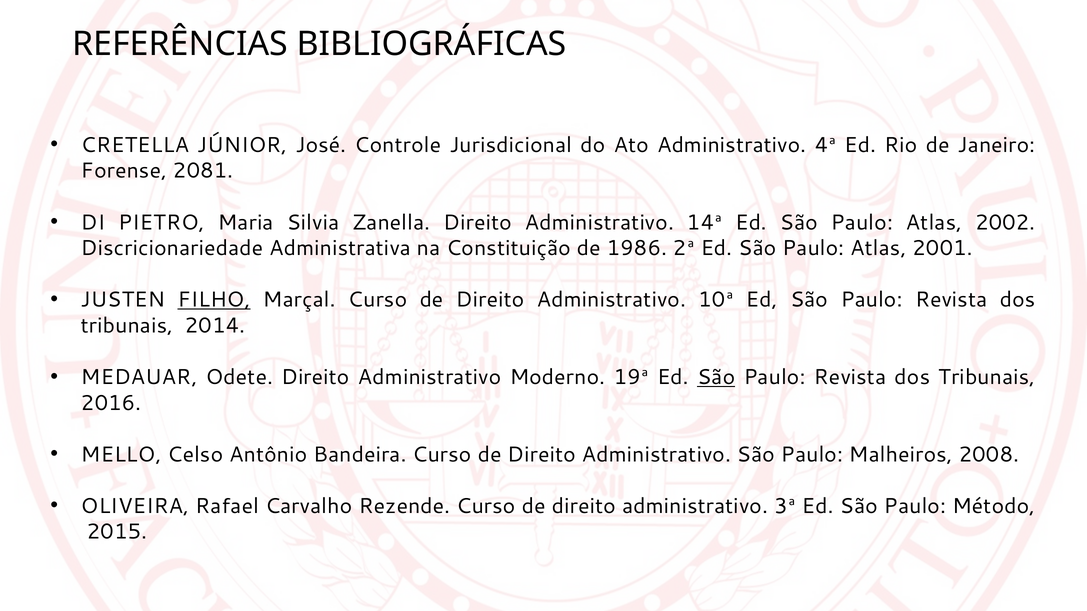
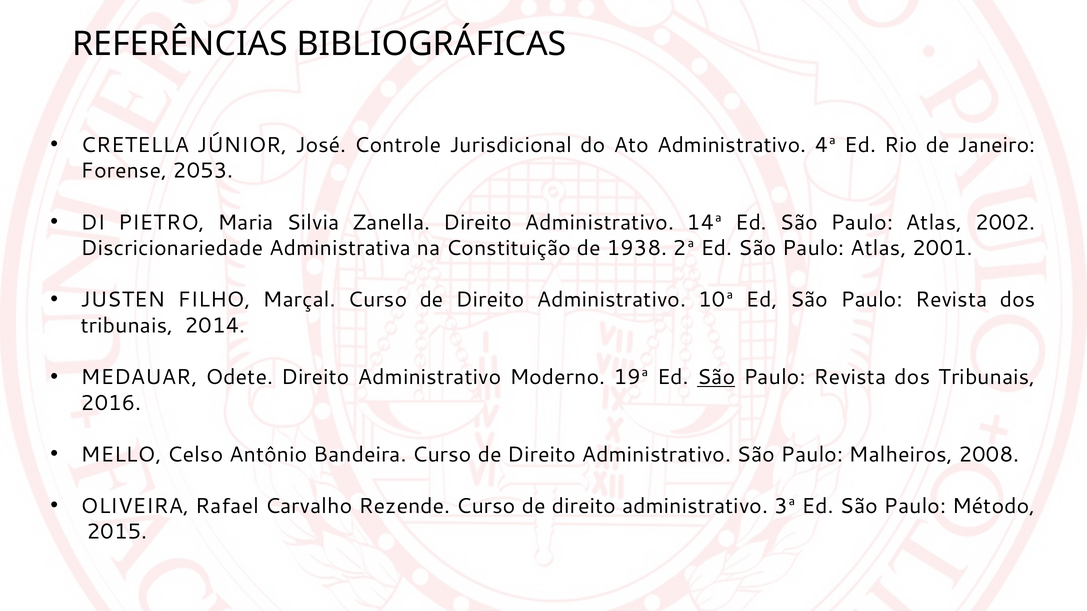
2081: 2081 -> 2053 (203, 171)
1986: 1986 -> 1938 (637, 248)
FILHO underline: present -> none (214, 300)
